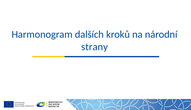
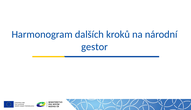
strany: strany -> gestor (95, 47)
